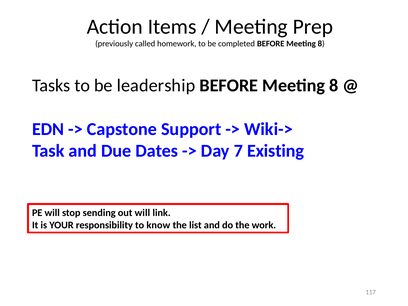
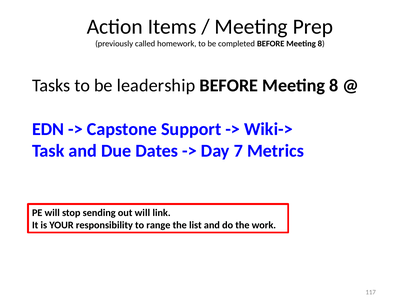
Existing: Existing -> Metrics (275, 151)
know: know -> range (158, 225)
